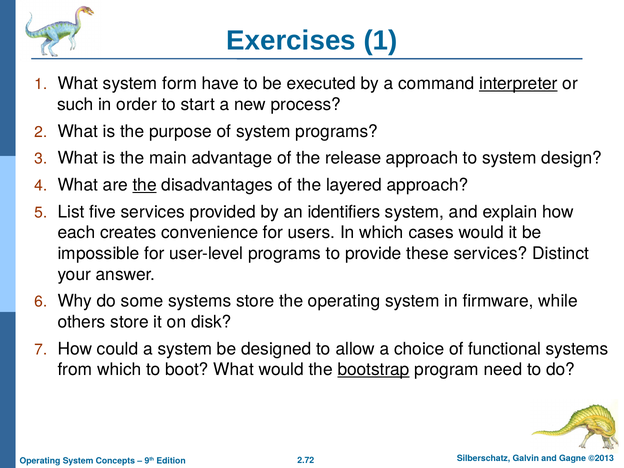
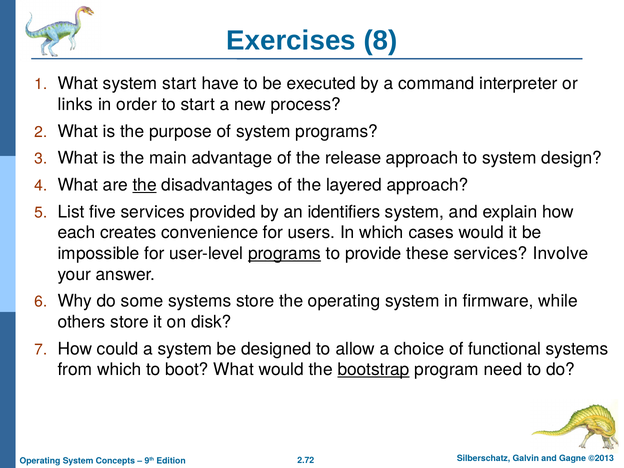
Exercises 1: 1 -> 8 (381, 40)
system form: form -> start (180, 84)
interpreter underline: present -> none (518, 84)
such: such -> links (75, 104)
programs underline: none -> present (285, 254)
Distinct: Distinct -> Involve (561, 254)
